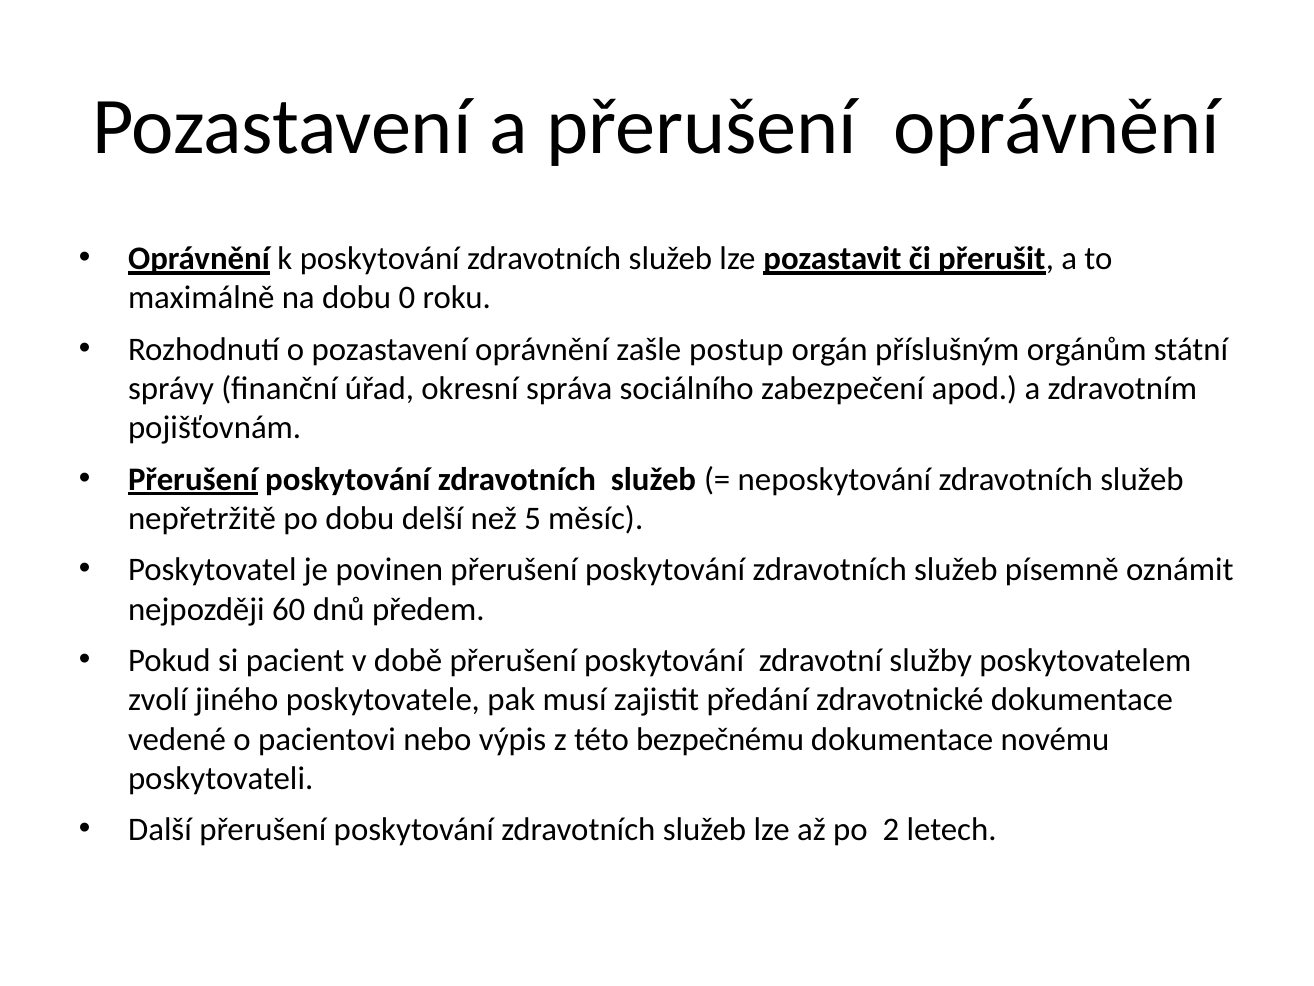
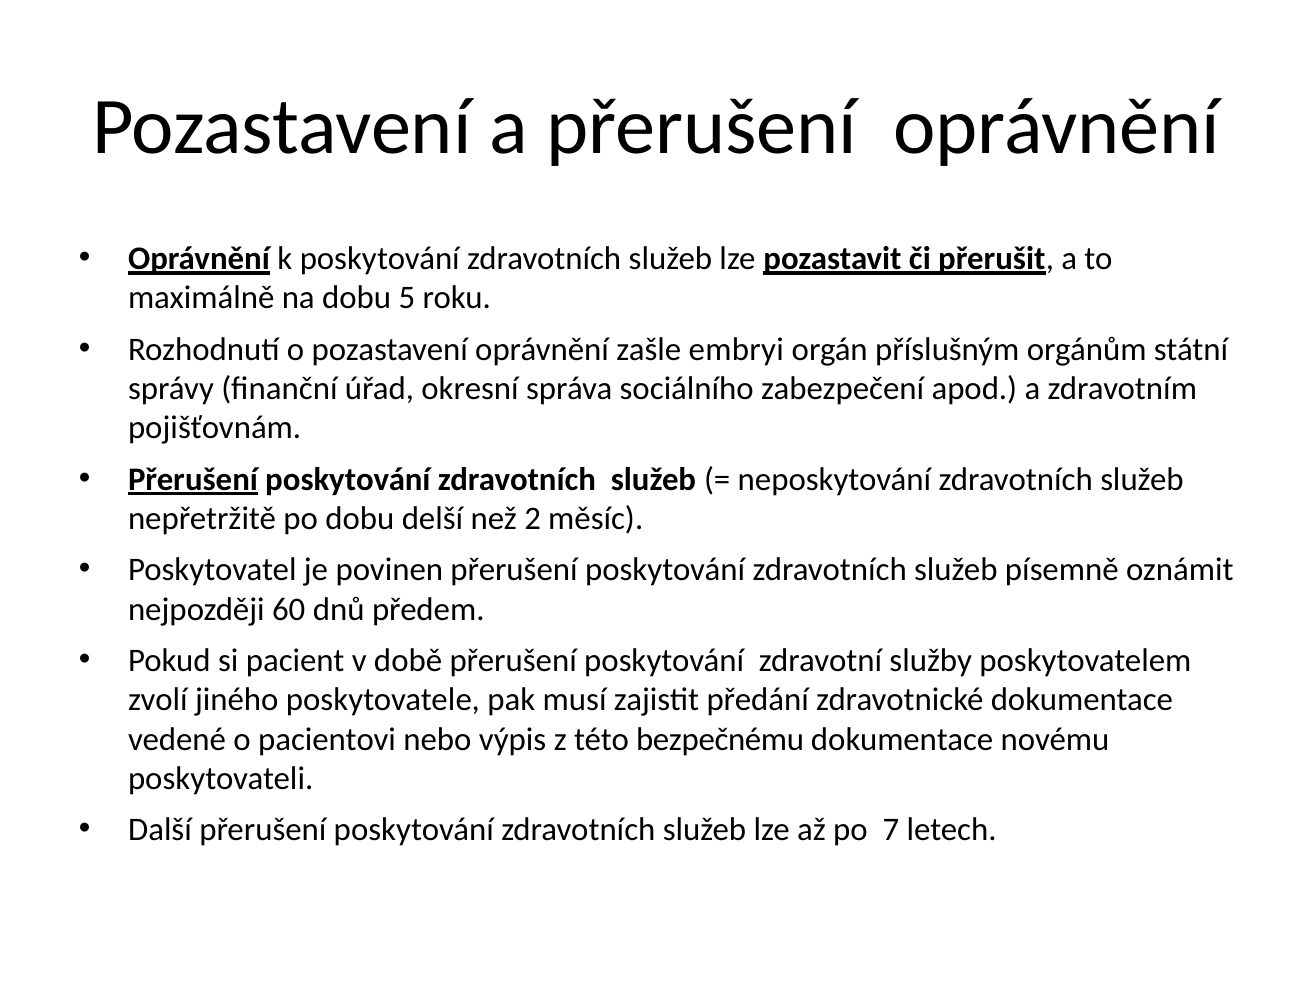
0: 0 -> 5 (407, 298)
postup: postup -> embryi (736, 349)
5: 5 -> 2 (533, 518)
2: 2 -> 7 (891, 829)
